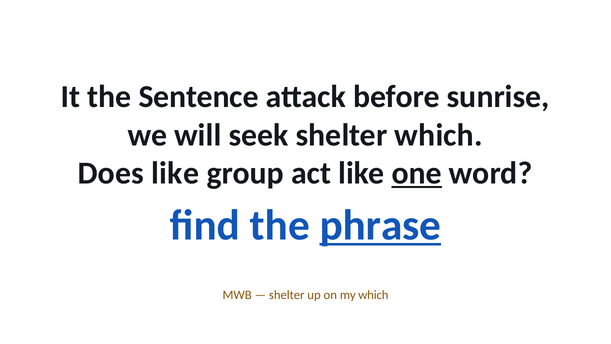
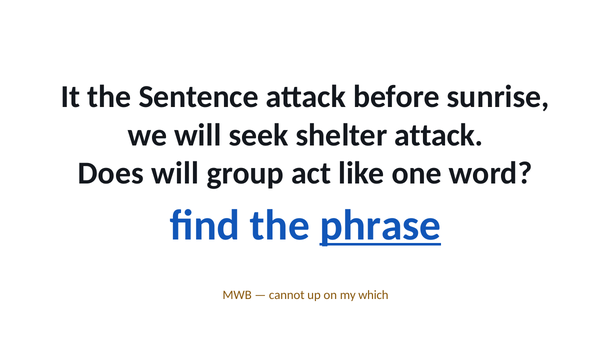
shelter which: which -> attack (439, 135)
Does like: like -> will (175, 173)
one underline: present -> none (417, 173)
shelter: shelter -> cannot (287, 295)
